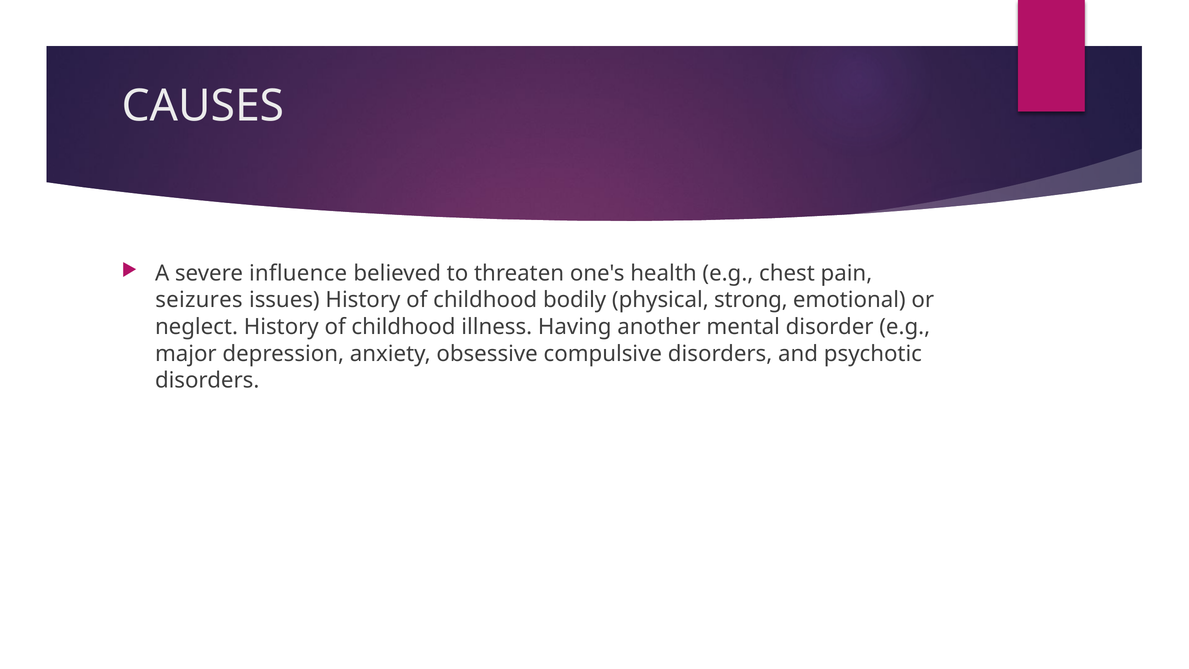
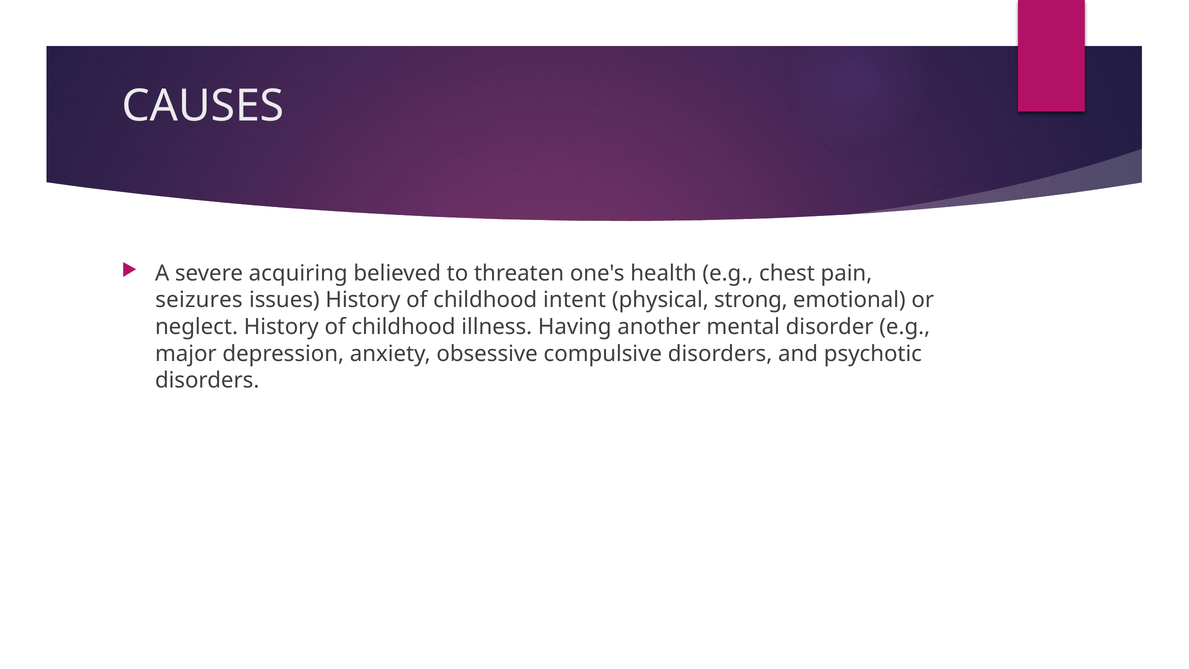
influence: influence -> acquiring (298, 273)
bodily: bodily -> intent (574, 300)
